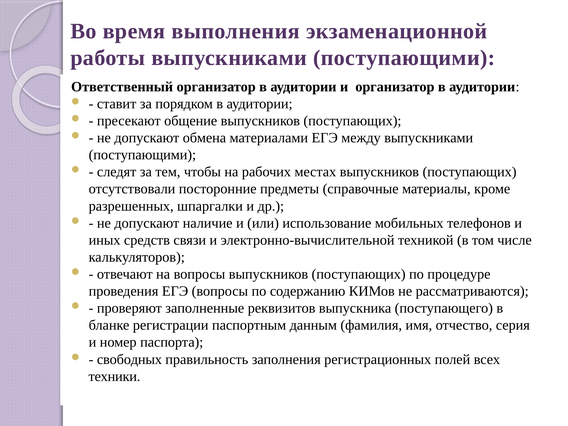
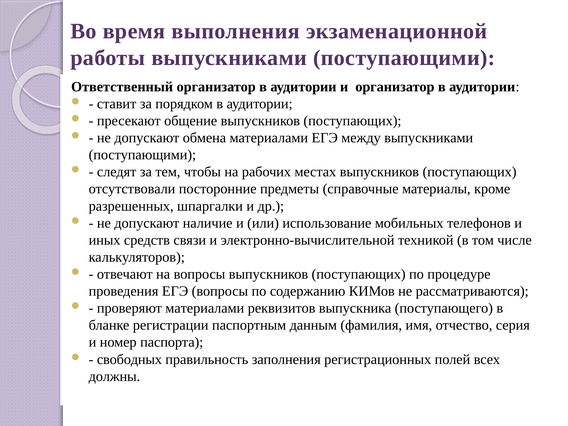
проверяют заполненные: заполненные -> материалами (205, 308)
техники: техники -> должны (114, 376)
